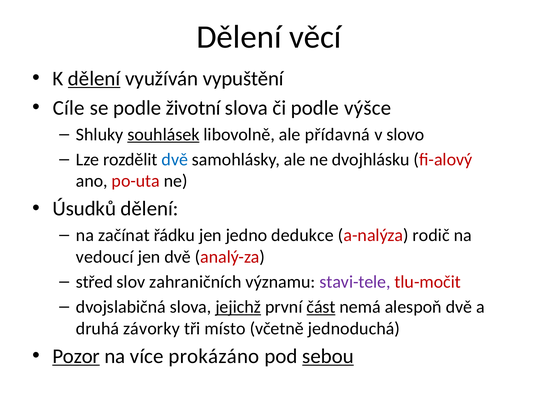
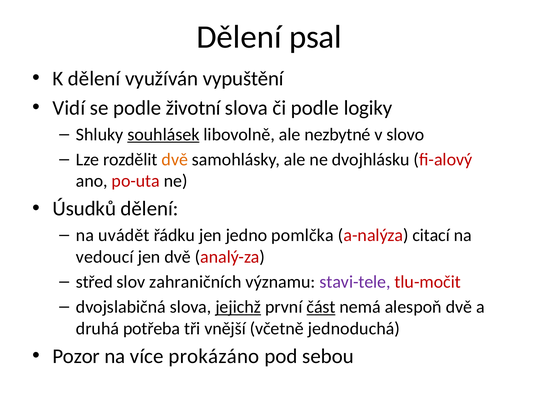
věcí: věcí -> psal (315, 37)
dělení underline: present -> none (94, 79)
Cíle: Cíle -> Vidí (69, 108)
výšce: výšce -> logiky (368, 108)
přídavná: přídavná -> nezbytné (338, 135)
dvě colour: blue -> orange (175, 160)
začínat: začínat -> uvádět (124, 236)
dedukce: dedukce -> pomlčka (303, 236)
rodič: rodič -> citací (431, 236)
závorky: závorky -> potřeba (152, 329)
místo: místo -> vnější (225, 329)
Pozor underline: present -> none (76, 357)
sebou underline: present -> none (328, 357)
